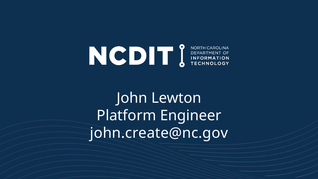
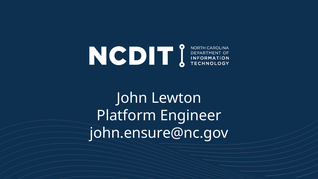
john.create@nc.gov: john.create@nc.gov -> john.ensure@nc.gov (159, 133)
